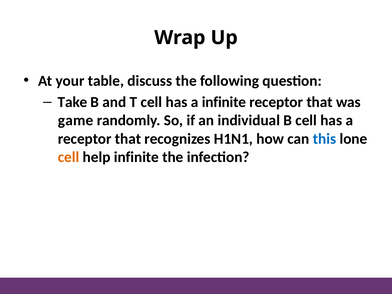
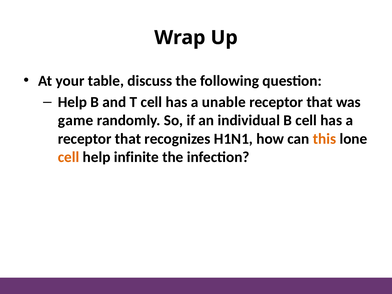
Take: Take -> Help (72, 102)
a infinite: infinite -> unable (224, 102)
this colour: blue -> orange (324, 139)
